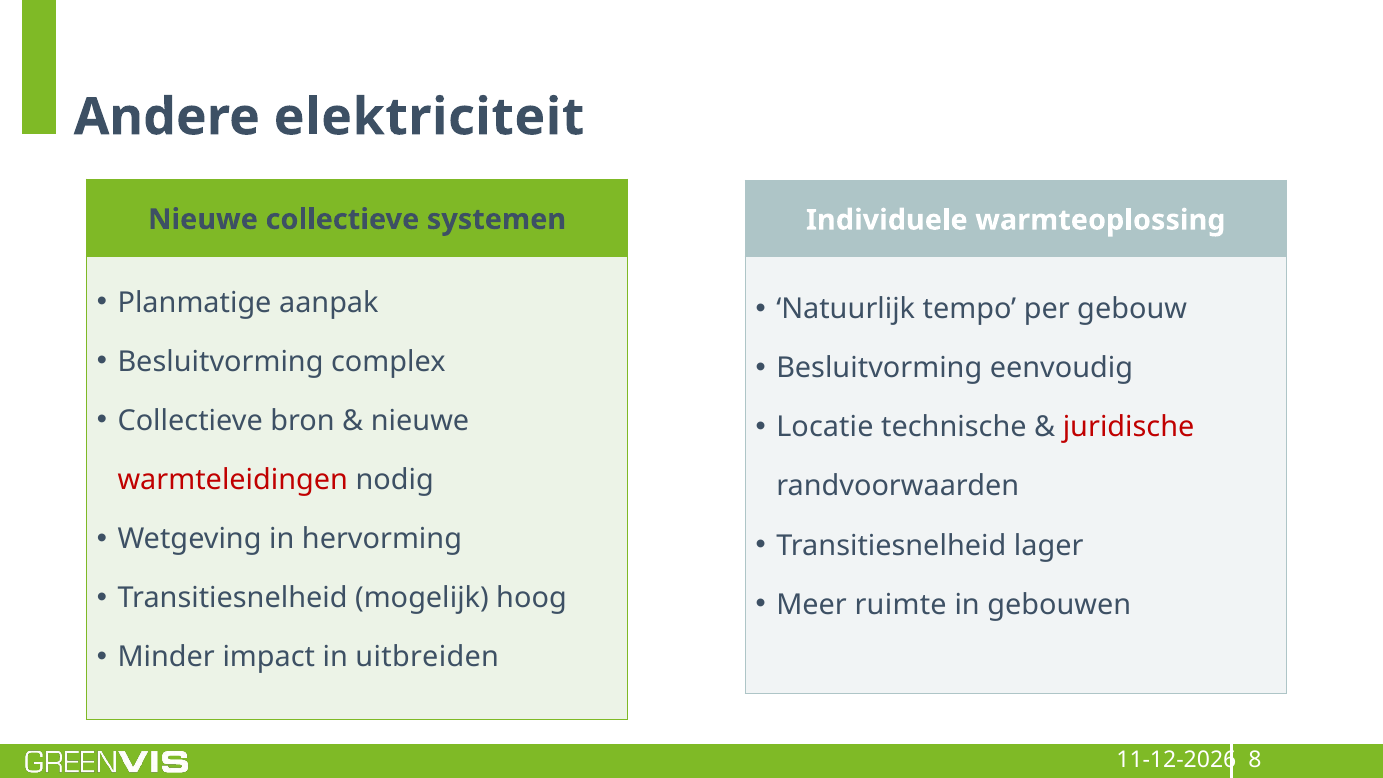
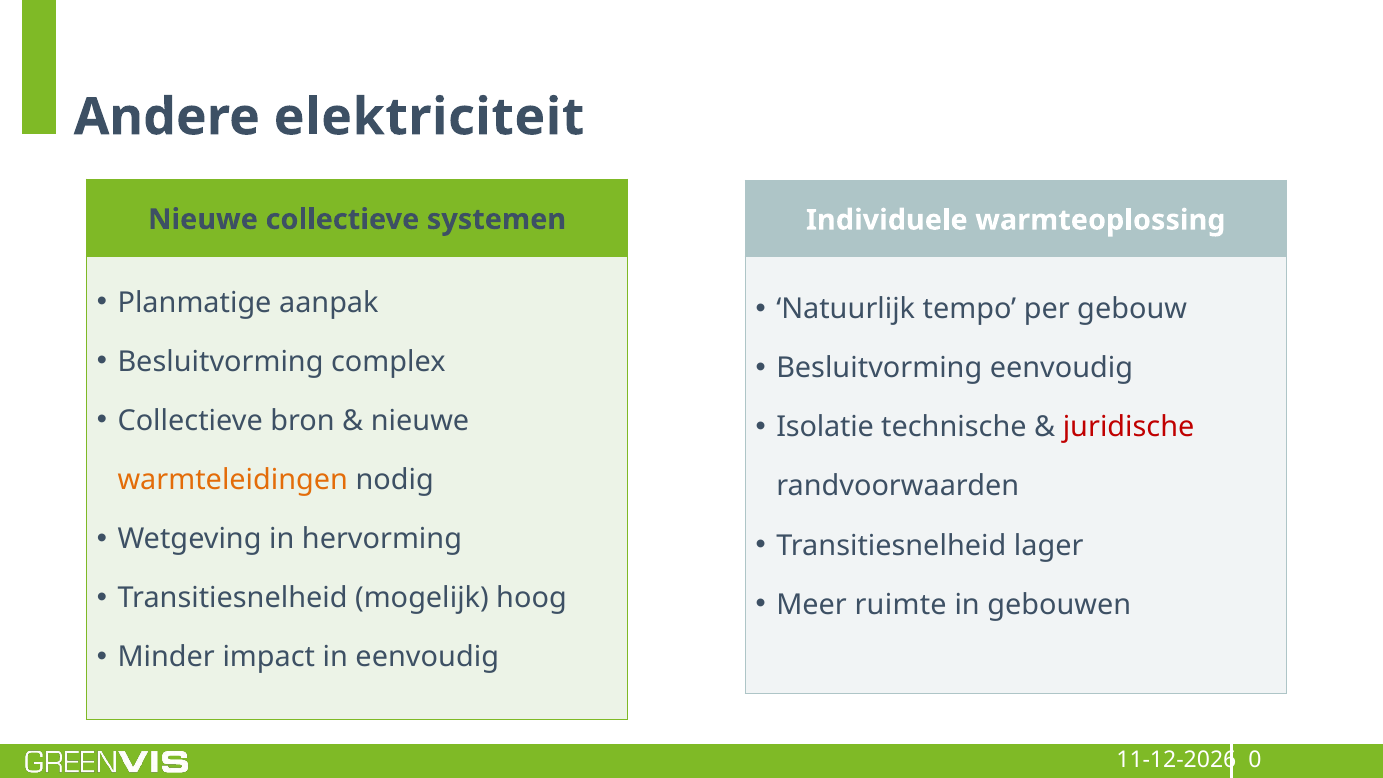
Locatie: Locatie -> Isolatie (825, 427)
warmteleidingen colour: red -> orange (233, 480)
in uitbreiden: uitbreiden -> eenvoudig (427, 657)
8: 8 -> 0 (1255, 760)
